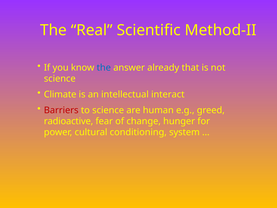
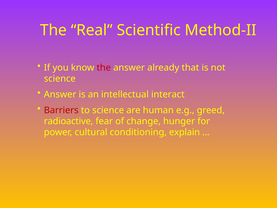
the colour: blue -> red (104, 68)
Climate: Climate -> Answer (60, 94)
system: system -> explain (184, 132)
